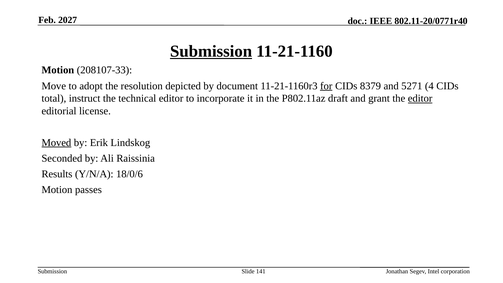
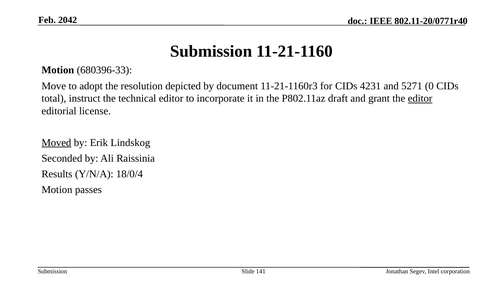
2027: 2027 -> 2042 (68, 20)
Submission underline: present -> none (211, 51)
208107-33: 208107-33 -> 680396-33 (104, 70)
for underline: present -> none (326, 86)
8379: 8379 -> 4231 (370, 86)
4: 4 -> 0 (429, 86)
18/0/6: 18/0/6 -> 18/0/4 (129, 174)
